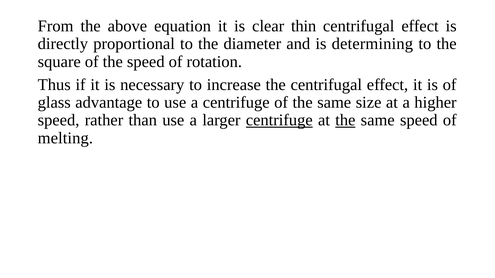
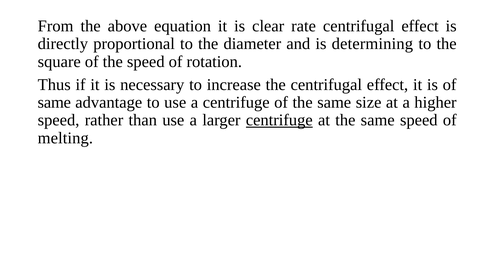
thin: thin -> rate (304, 26)
glass: glass -> same (54, 103)
the underline: present -> none (345, 120)
